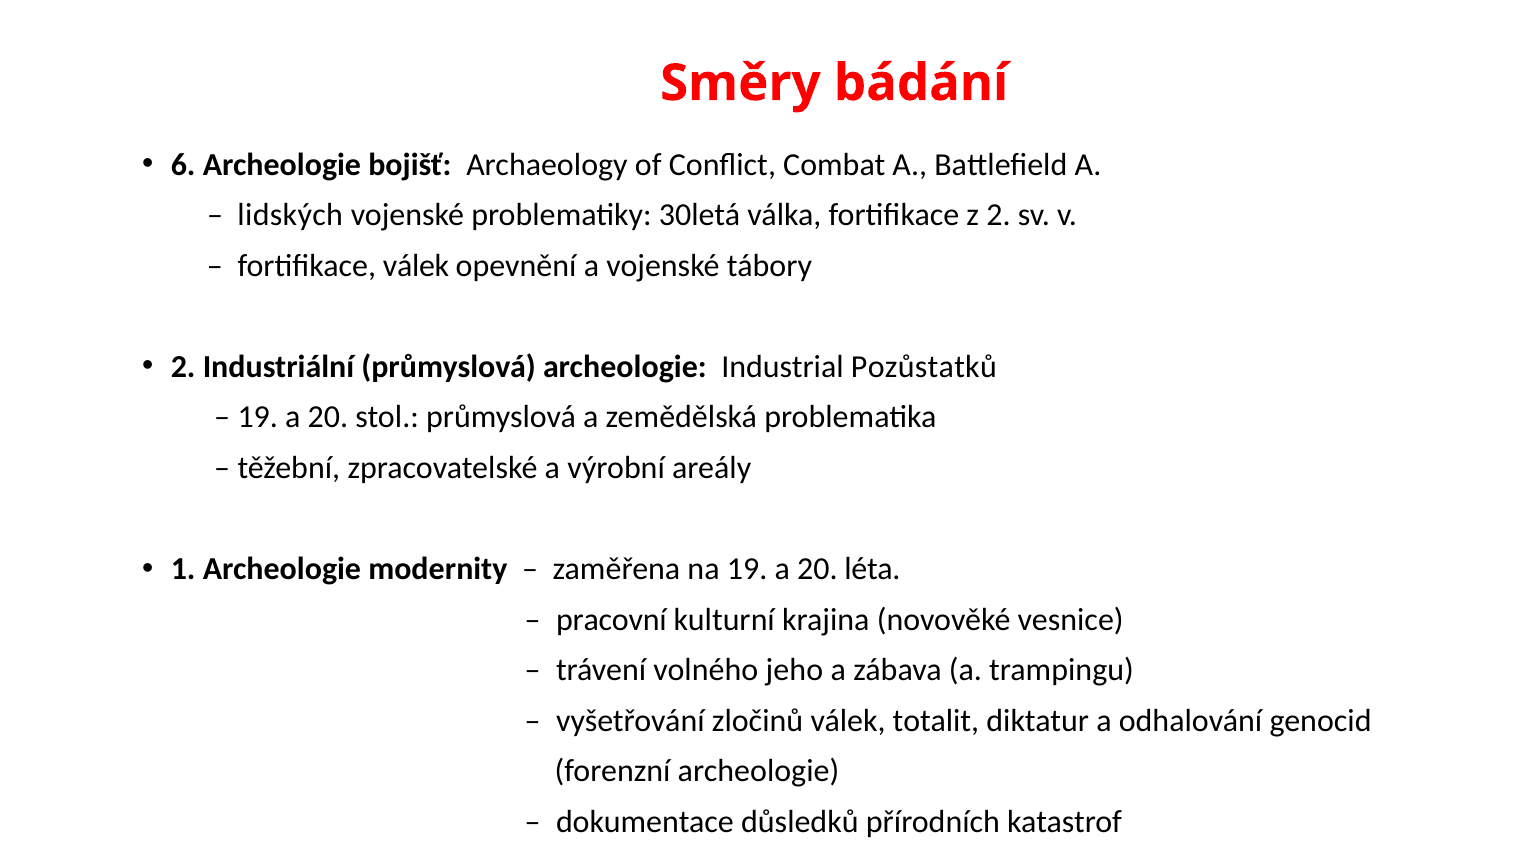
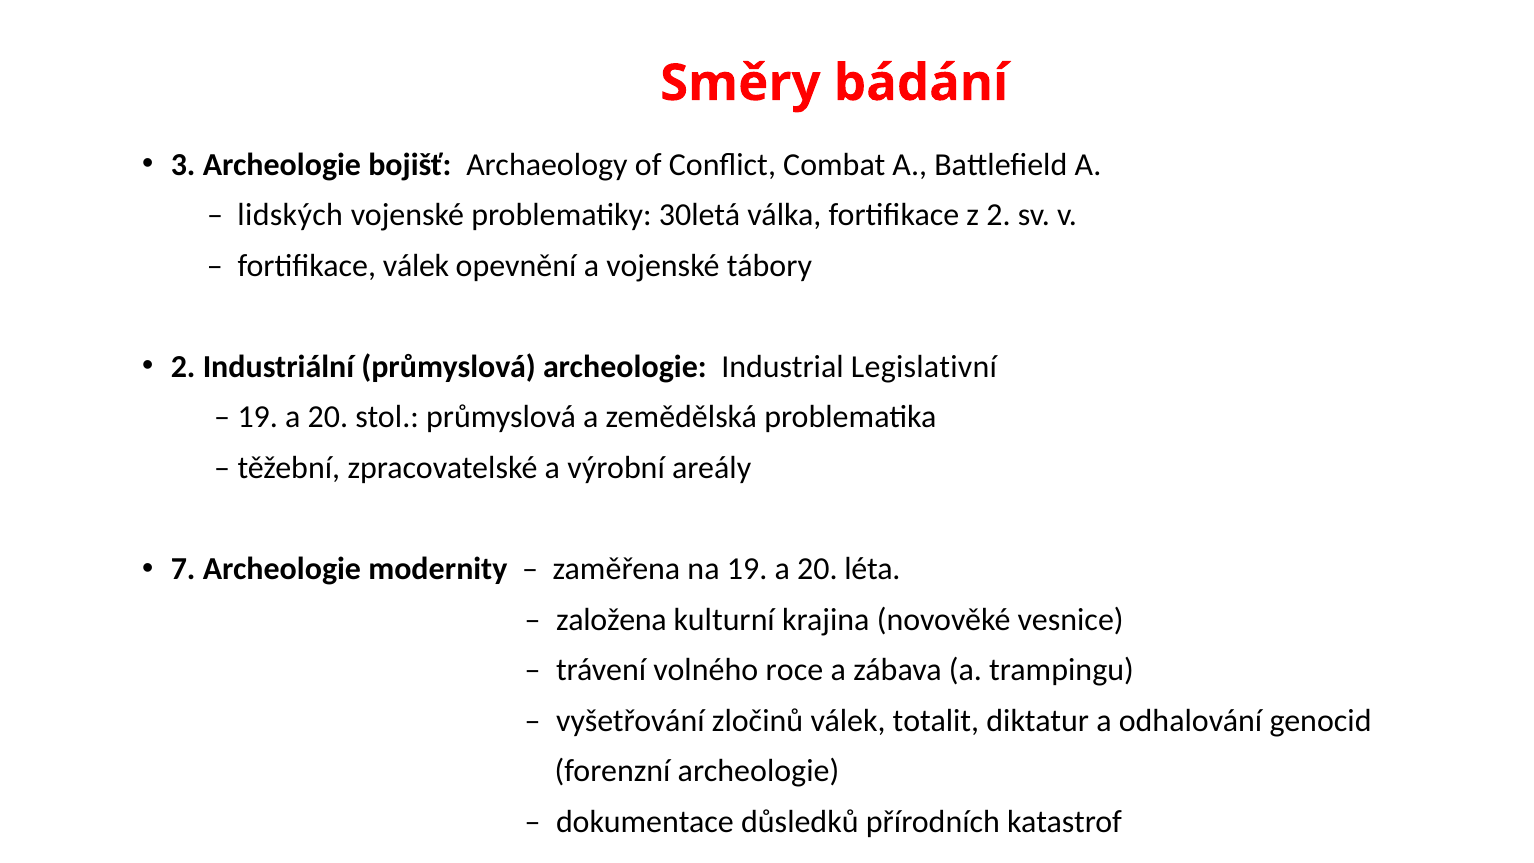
6: 6 -> 3 (183, 164)
Pozůstatků: Pozůstatků -> Legislativní (924, 367)
1: 1 -> 7 (183, 569)
pracovní: pracovní -> založena (611, 619)
jeho: jeho -> roce (794, 670)
